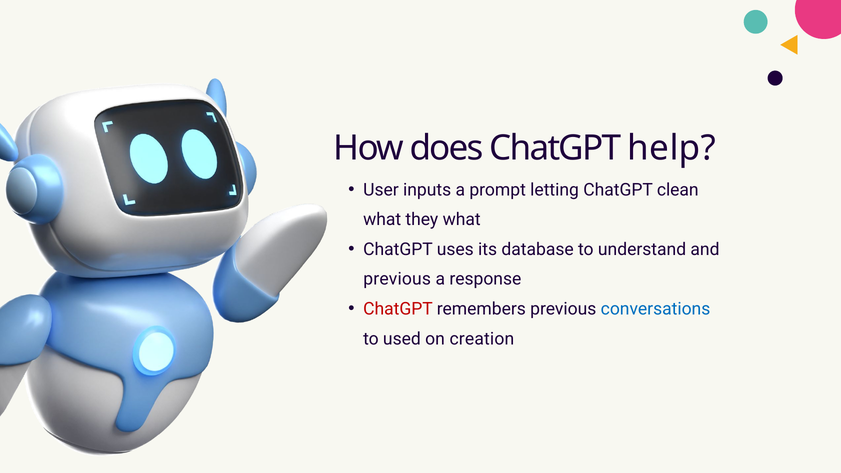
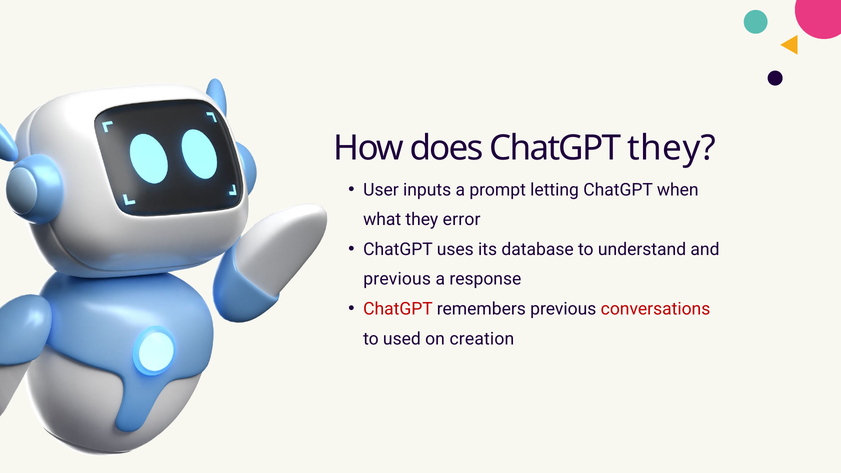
ChatGPT help: help -> they (672, 148)
clean: clean -> when (678, 190)
they what: what -> error (462, 220)
conversations colour: blue -> red (656, 309)
